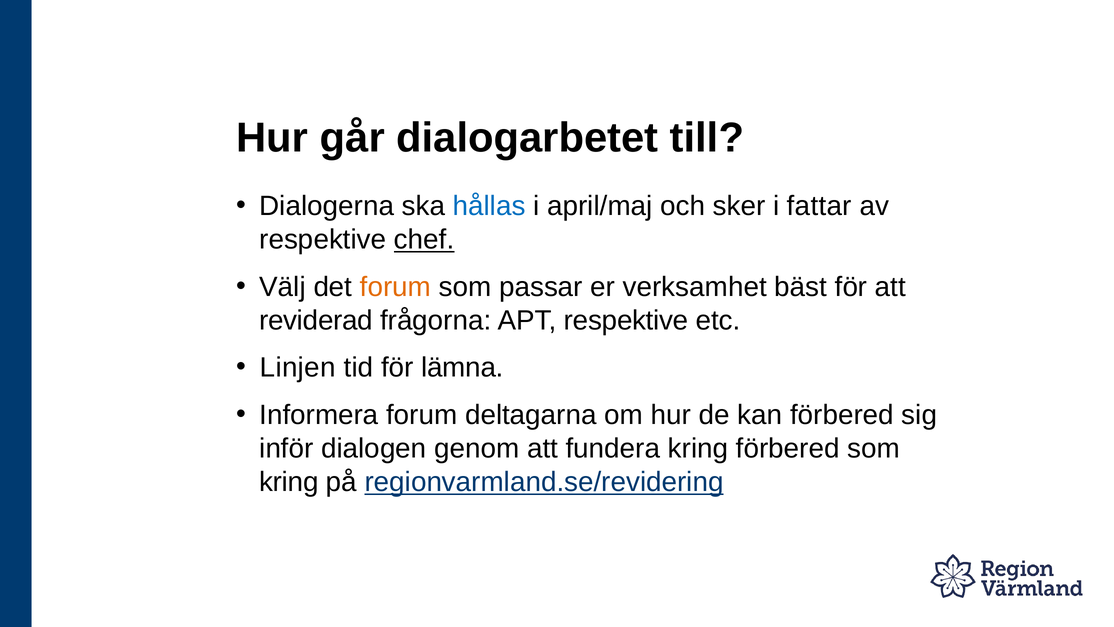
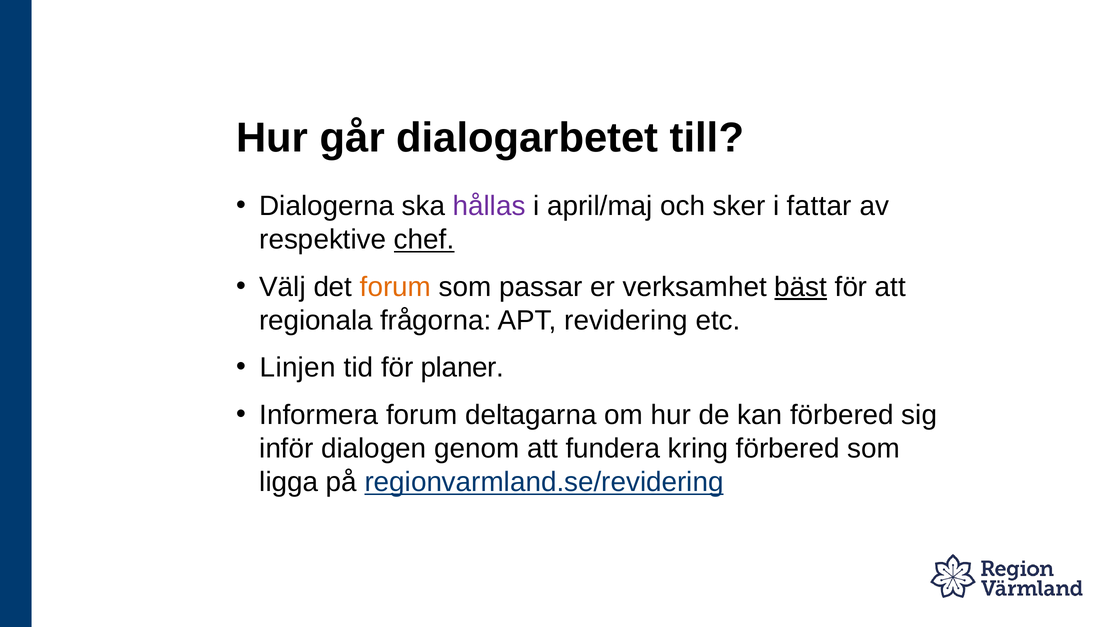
hållas colour: blue -> purple (489, 206)
bäst underline: none -> present (801, 287)
reviderad: reviderad -> regionala (316, 320)
APT respektive: respektive -> revidering (626, 320)
lämna: lämna -> planer (462, 368)
kring: kring -> ligga (289, 482)
